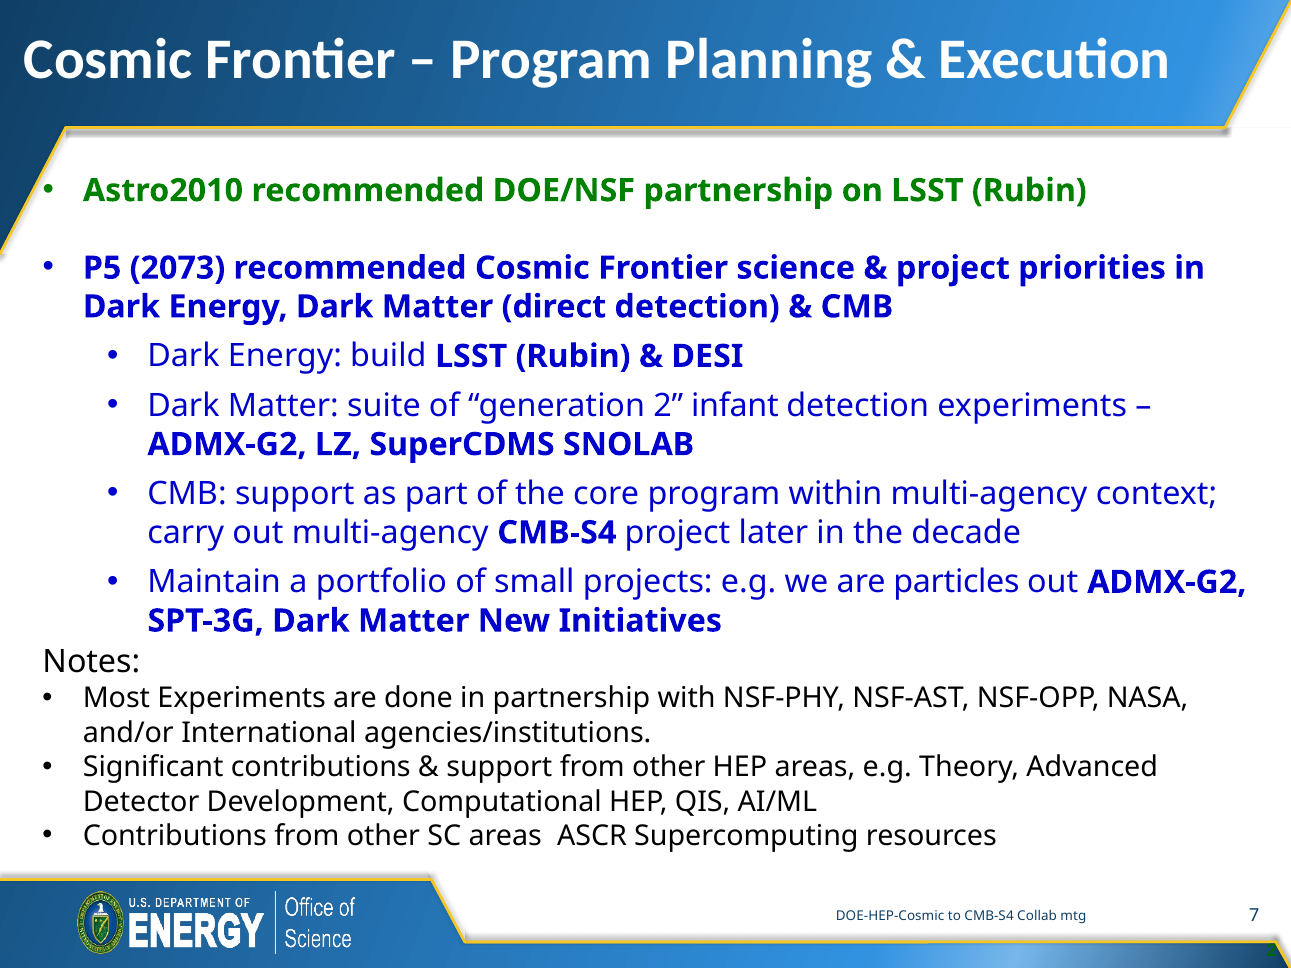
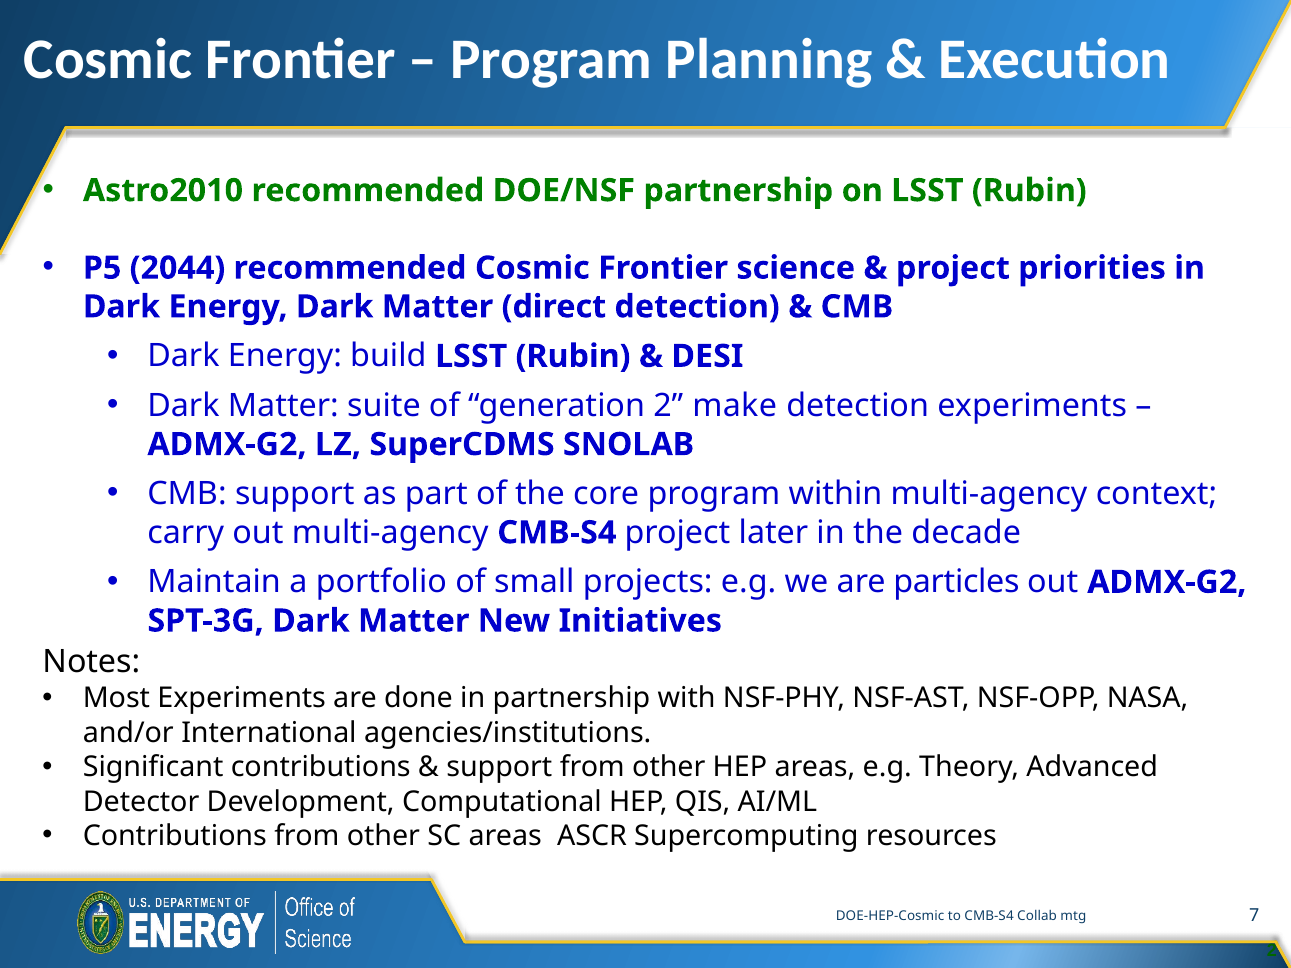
2073: 2073 -> 2044 (177, 268)
infant: infant -> make (735, 406)
